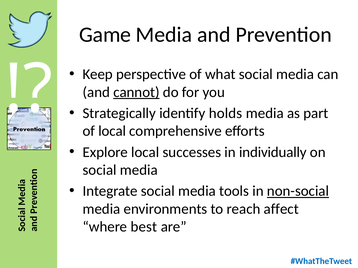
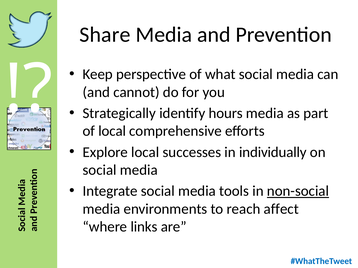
Game: Game -> Share (105, 35)
cannot underline: present -> none (136, 92)
holds: holds -> hours (226, 113)
best: best -> links (144, 227)
